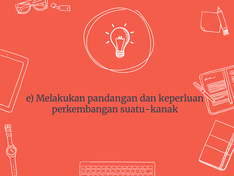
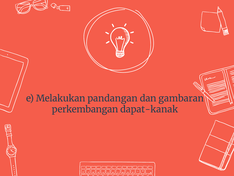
keperluan: keperluan -> gambaran (181, 98)
suatu-kanak: suatu-kanak -> dapat-kanak (149, 109)
